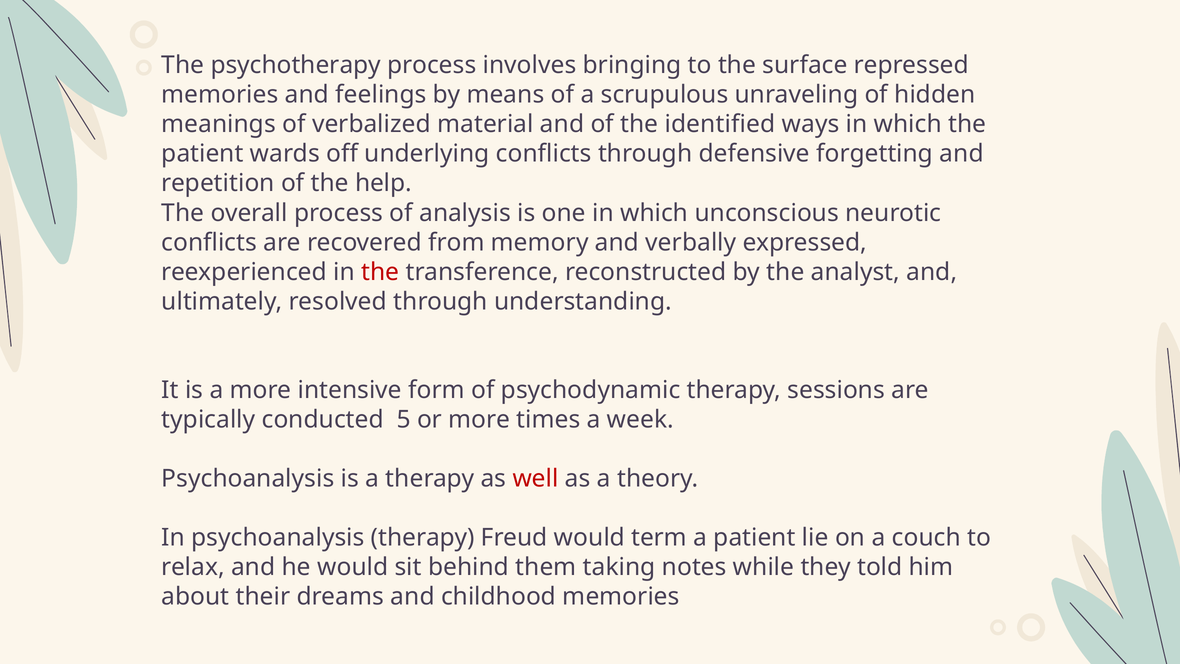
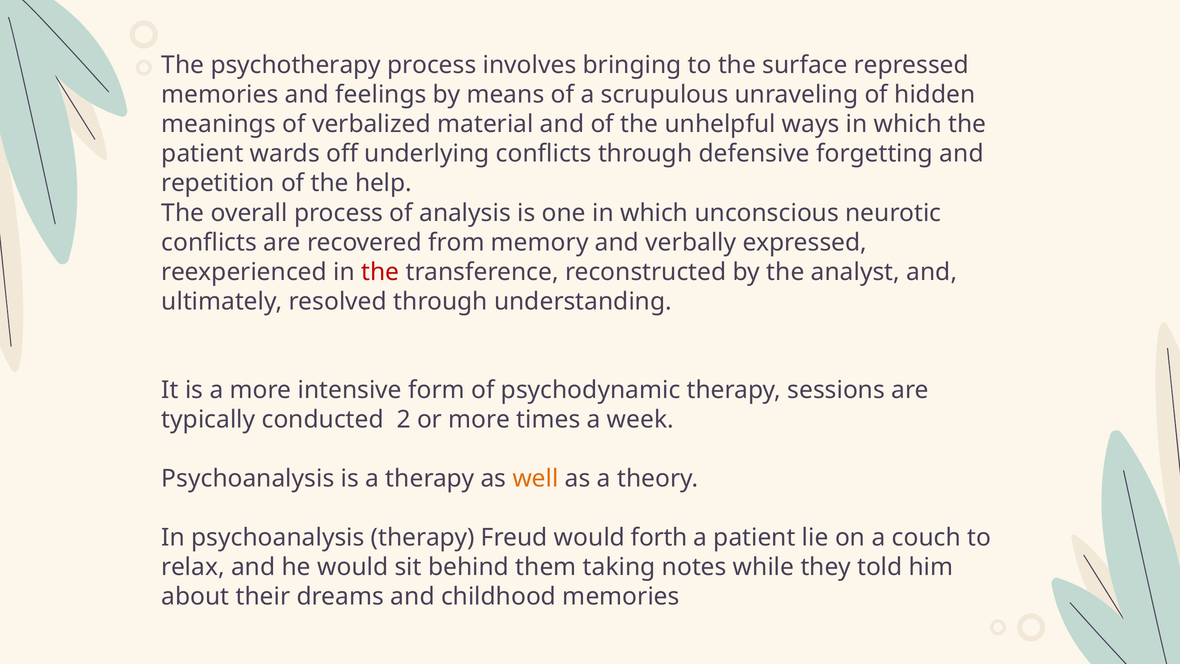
identified: identified -> unhelpful (720, 124)
5: 5 -> 2 (404, 419)
well colour: red -> orange (536, 478)
term: term -> forth (659, 537)
